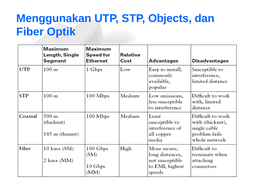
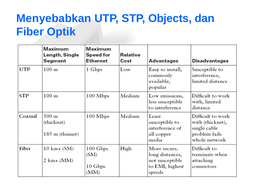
Menggunakan: Menggunakan -> Menyebabkan (54, 18)
